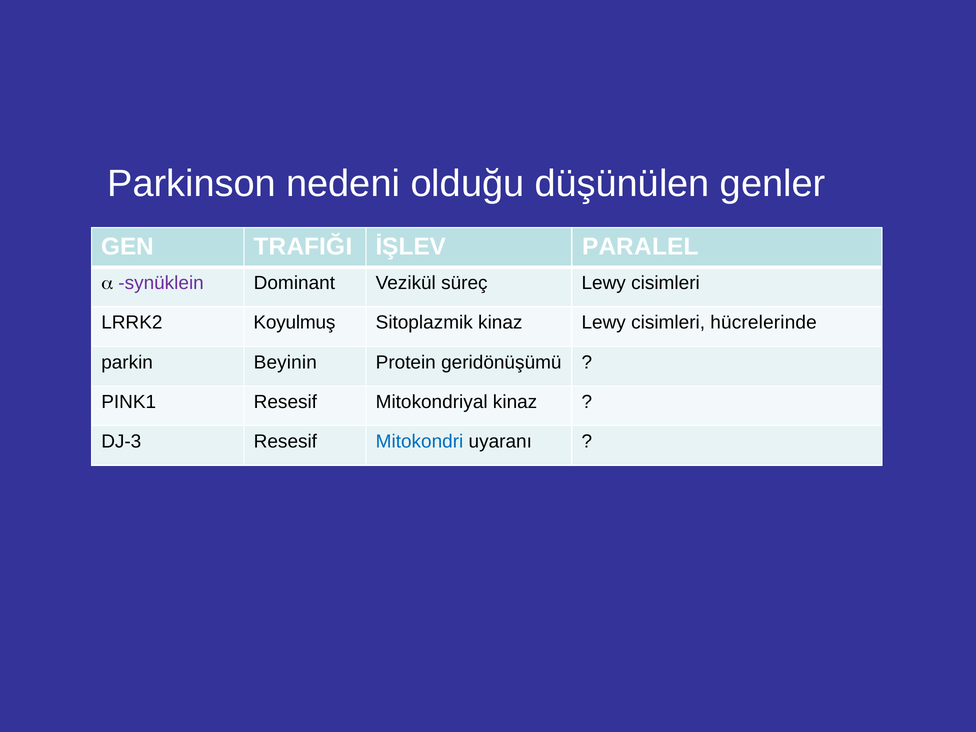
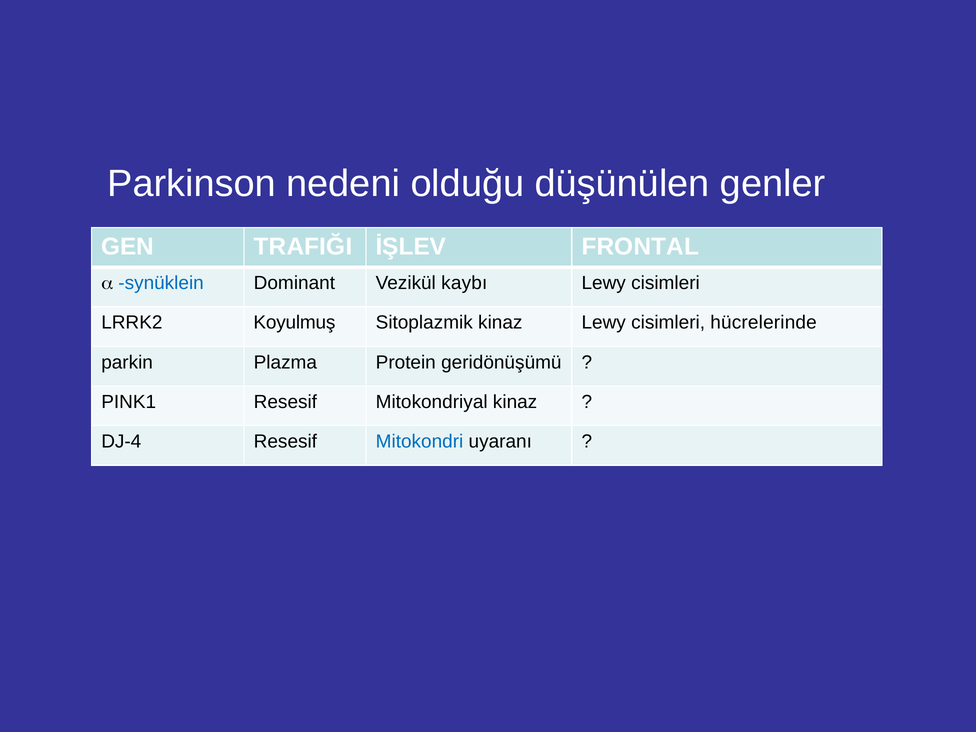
PARALEL: PARALEL -> FRONTAL (640, 247)
synüklein colour: purple -> blue (161, 283)
süreç: süreç -> kaybı (464, 283)
Beyinin: Beyinin -> Plazma (285, 362)
DJ-3: DJ-3 -> DJ-4 (121, 442)
